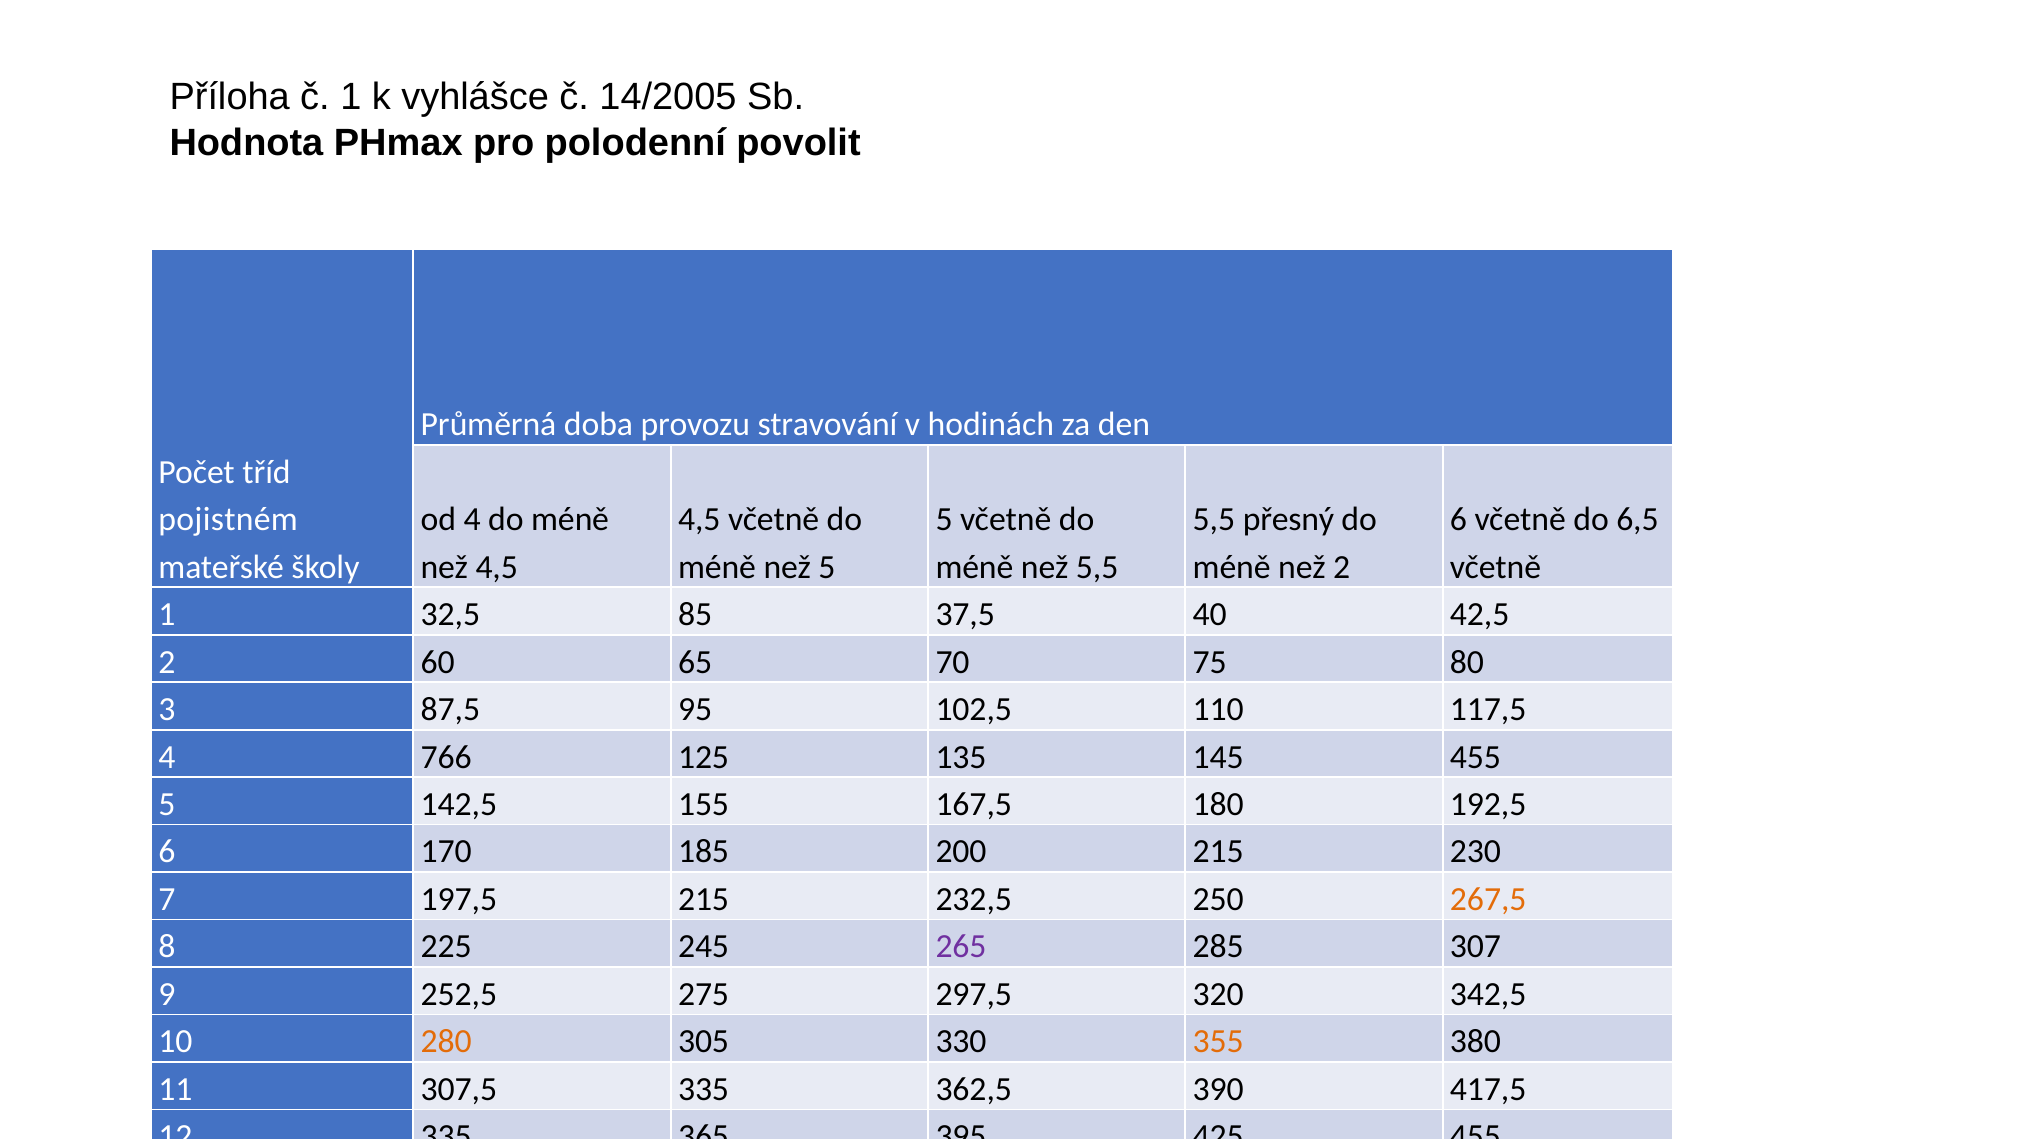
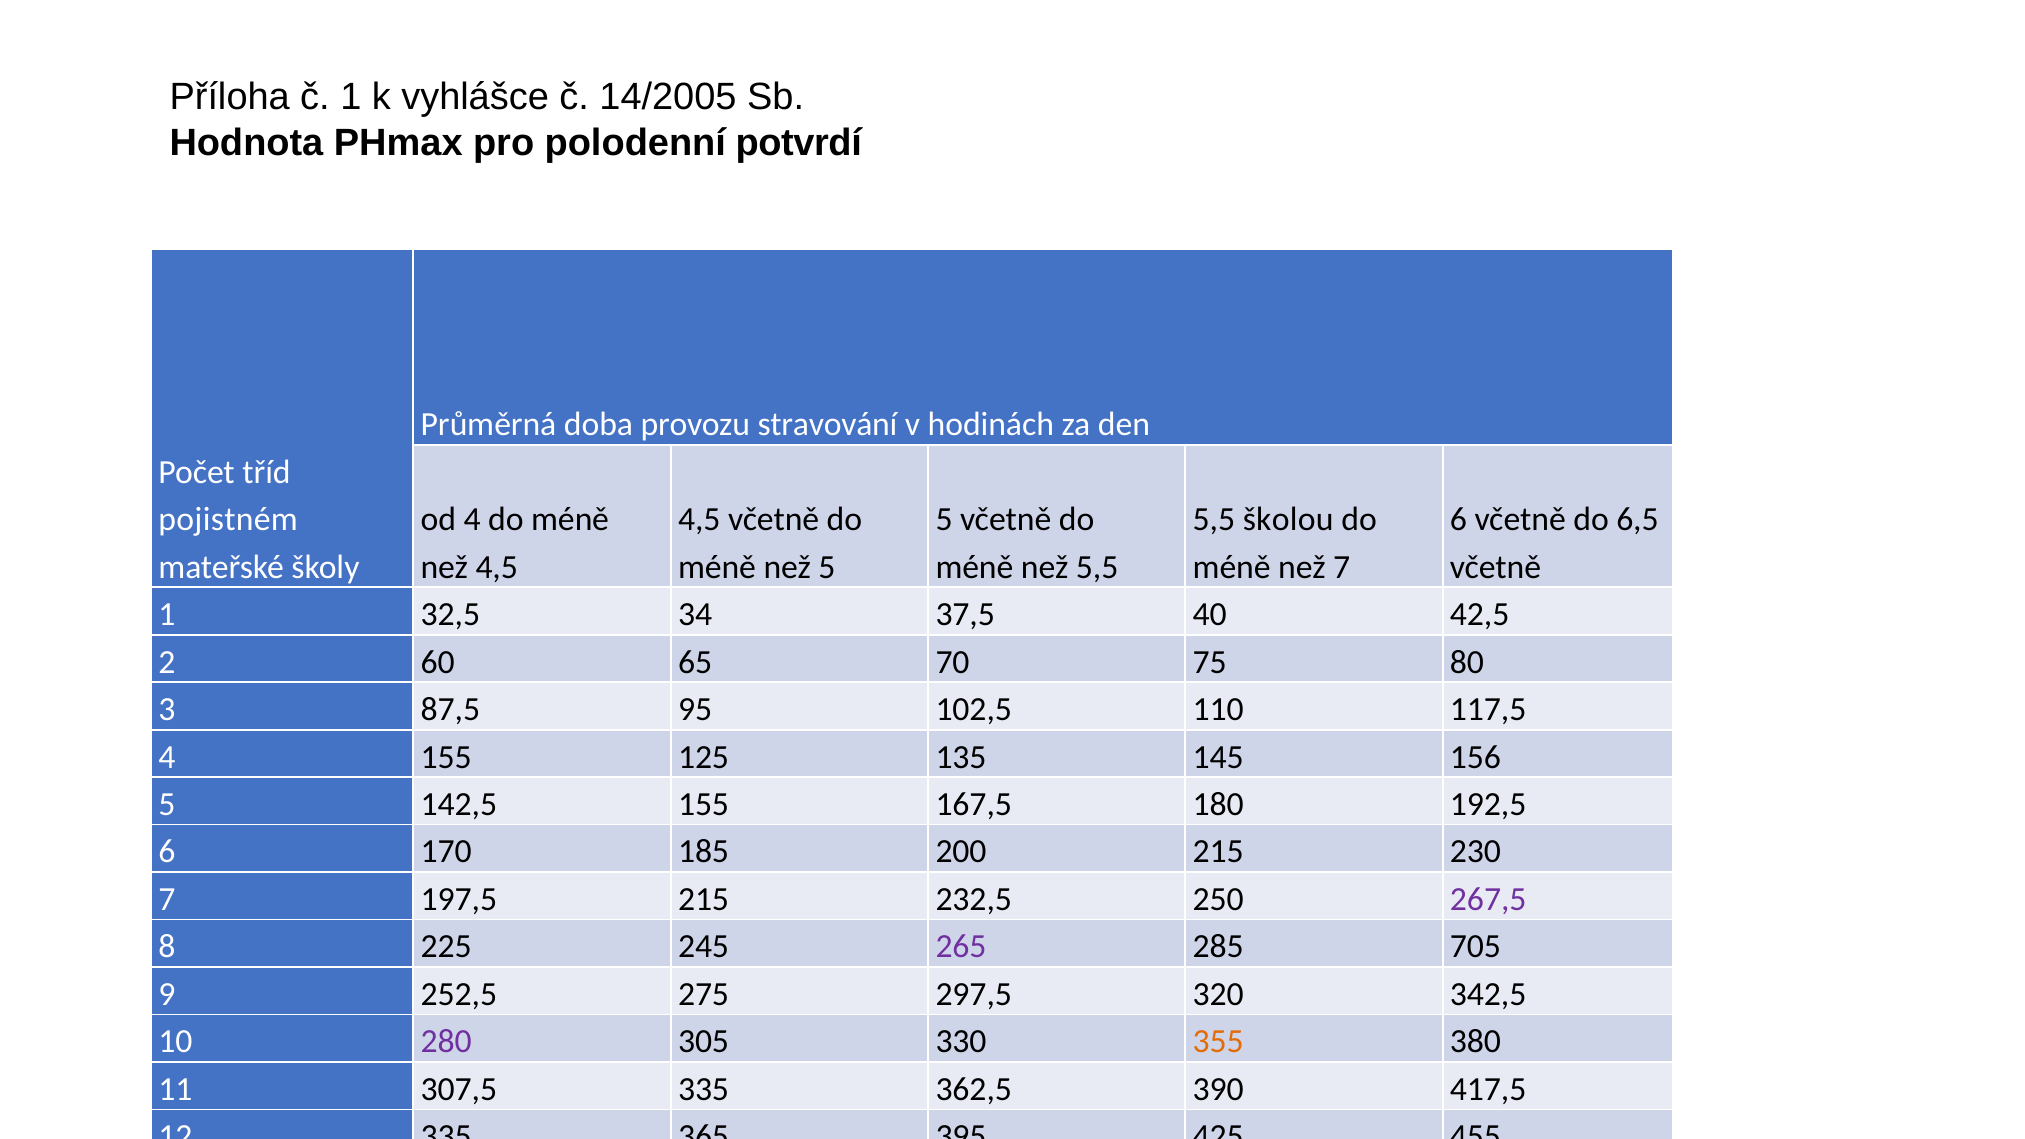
povolit: povolit -> potvrdí (799, 143)
přesný: přesný -> školou (1288, 520)
než 2: 2 -> 7 (1342, 567)
85: 85 -> 34 (695, 614)
4 766: 766 -> 155 (446, 757)
145 455: 455 -> 156 (1475, 757)
267,5 colour: orange -> purple (1488, 899)
307: 307 -> 705 (1475, 947)
280 colour: orange -> purple (446, 1042)
